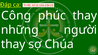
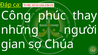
thay: thay -> gian (13, 44)
